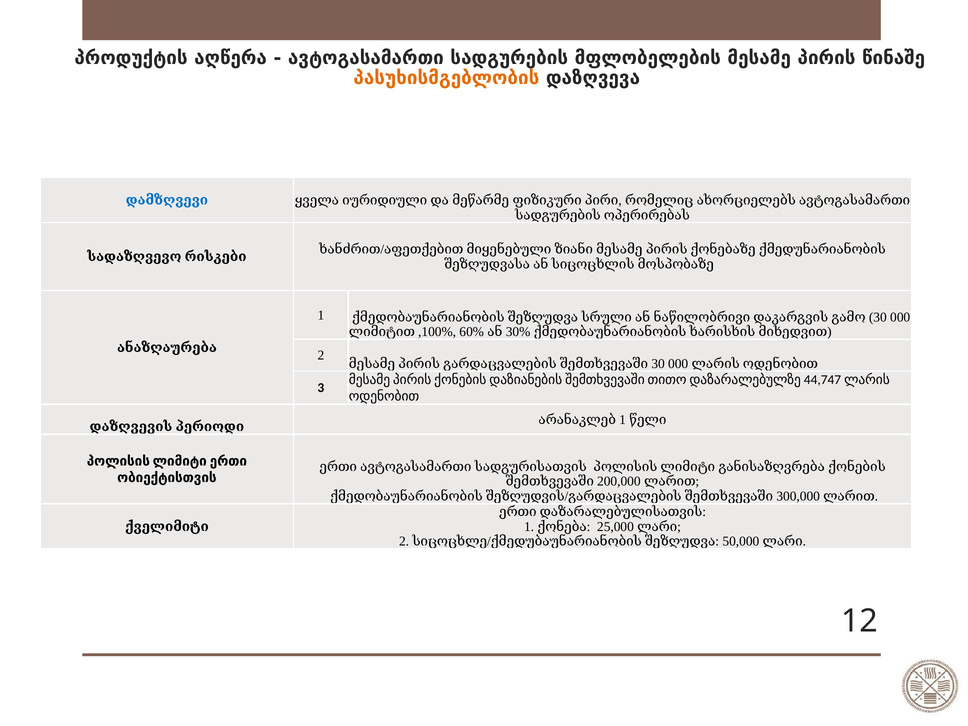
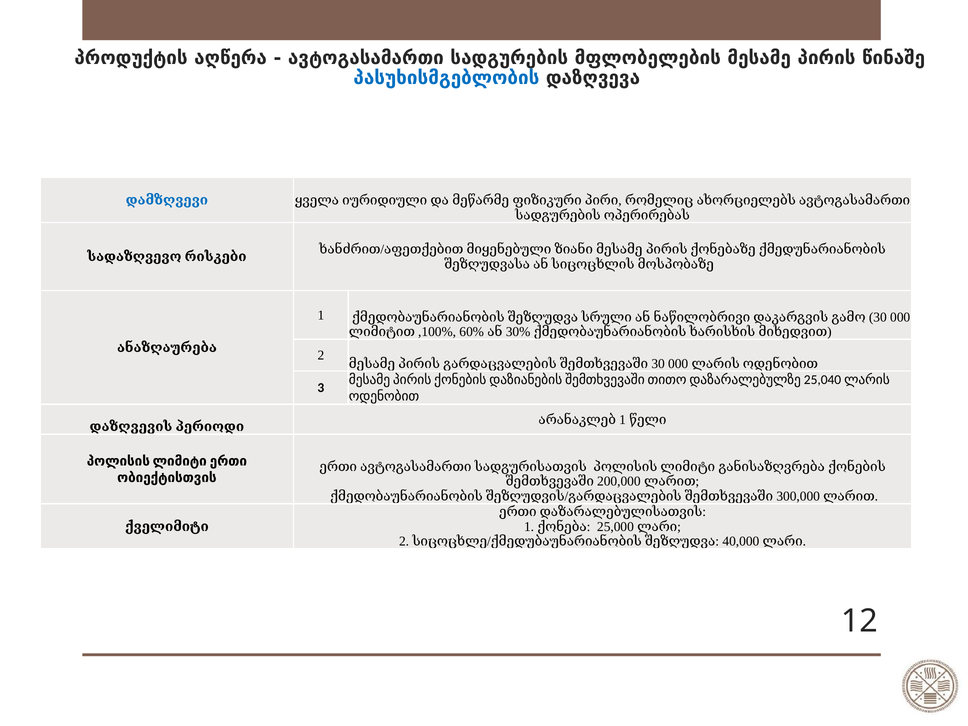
პასუხისმგებლობის colour: orange -> blue (446, 78)
44,747: 44,747 -> 25,040 (822, 380)
50,000: 50,000 -> 40,000 (741, 541)
